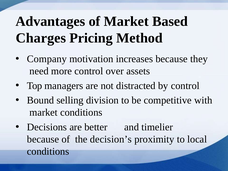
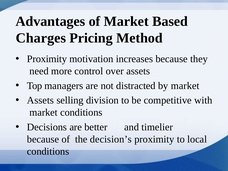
Company: Company -> Proximity (47, 59)
by control: control -> market (185, 86)
Bound: Bound -> Assets (40, 100)
